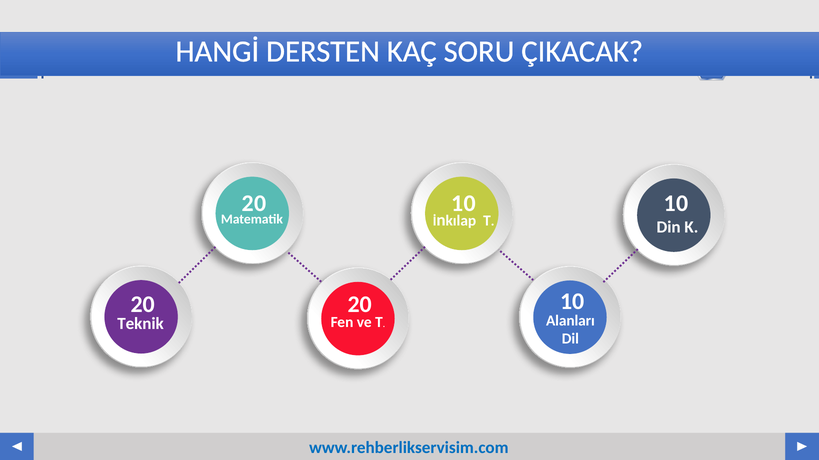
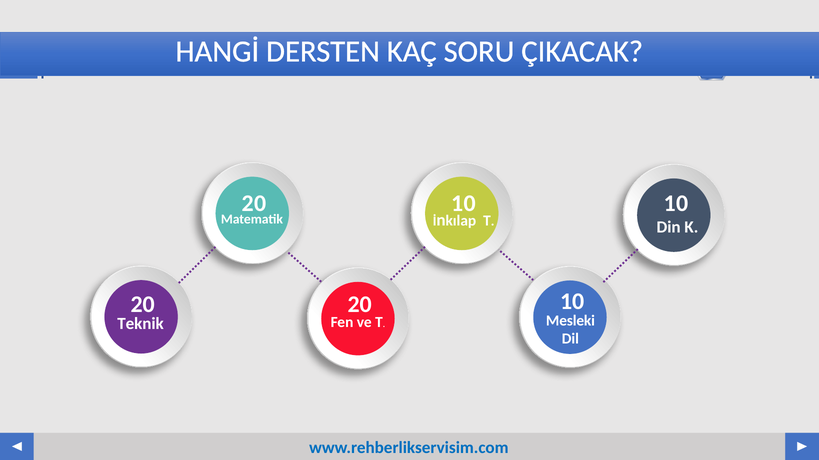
Alanları: Alanları -> Mesleki (570, 321)
